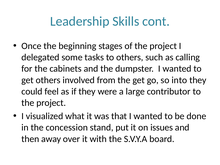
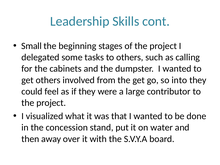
Once: Once -> Small (32, 46)
issues: issues -> water (162, 128)
